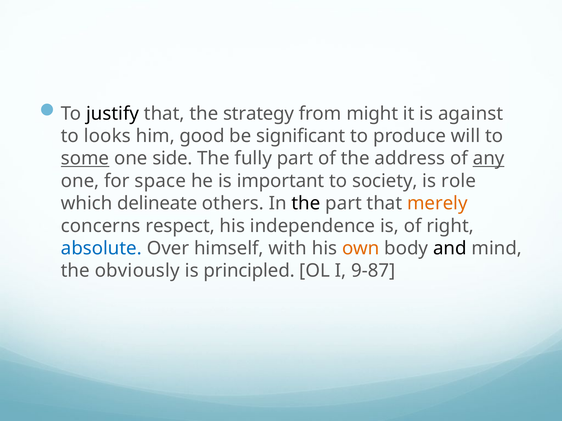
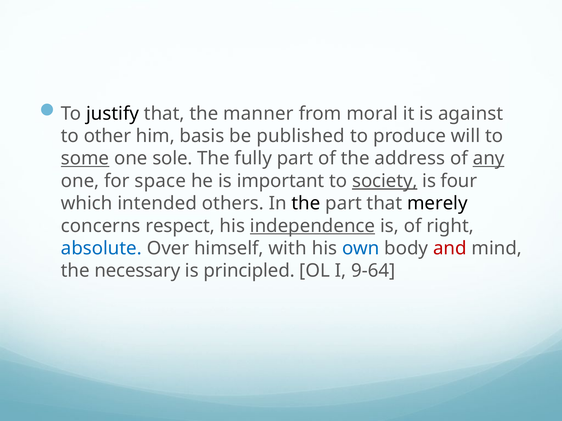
strategy: strategy -> manner (258, 114)
might: might -> moral (372, 114)
looks: looks -> other (107, 136)
good: good -> basis (202, 136)
significant: significant -> published (301, 136)
side: side -> sole (172, 159)
society underline: none -> present (385, 181)
role: role -> four (459, 181)
delineate: delineate -> intended (157, 204)
merely colour: orange -> black (437, 204)
independence underline: none -> present (313, 226)
own colour: orange -> blue (361, 249)
and colour: black -> red (450, 249)
obviously: obviously -> necessary (137, 271)
9-87: 9-87 -> 9-64 (373, 271)
